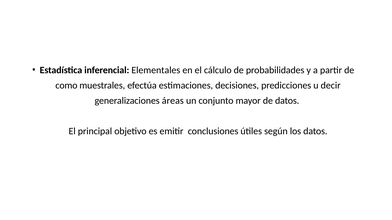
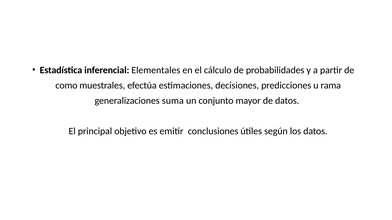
decir: decir -> rama (331, 86)
áreas: áreas -> suma (173, 101)
